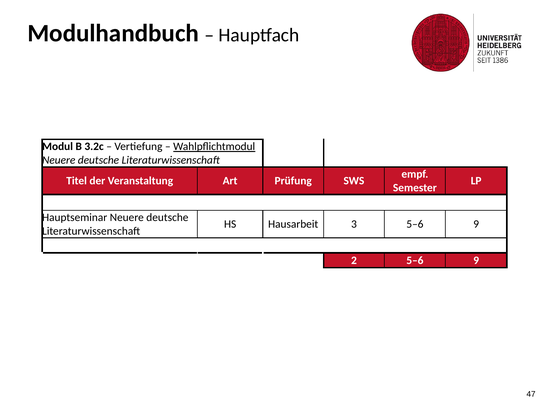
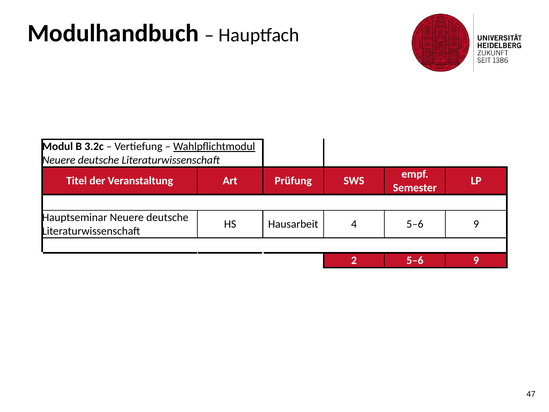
3: 3 -> 4 (354, 224)
